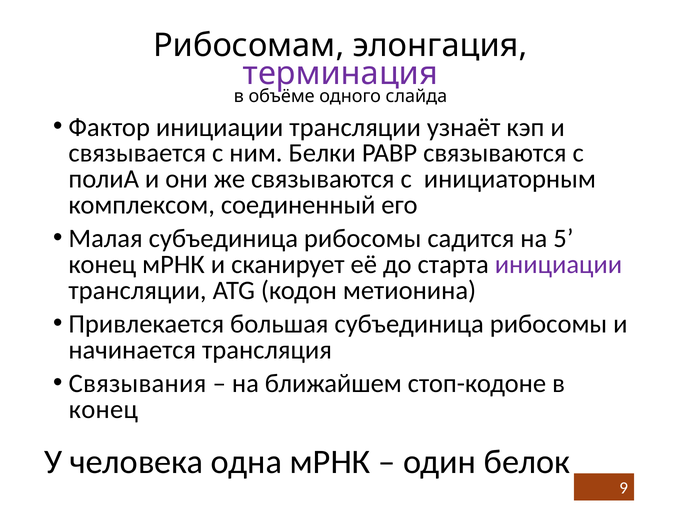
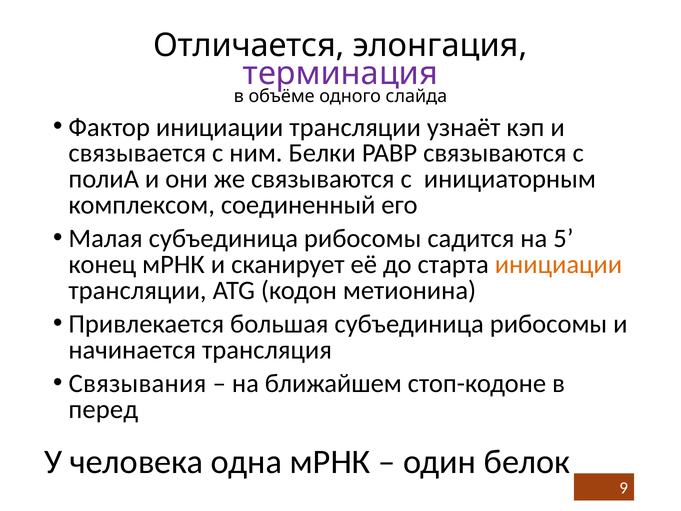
Рибосомам: Рибосомам -> Отличается (249, 45)
инициации colour: purple -> orange (558, 264)
конец: конец -> перед (103, 409)
